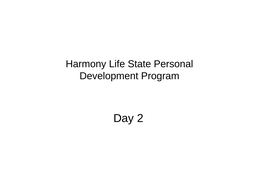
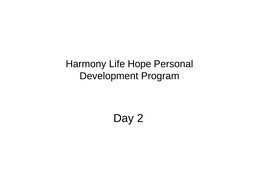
State: State -> Hope (139, 64)
